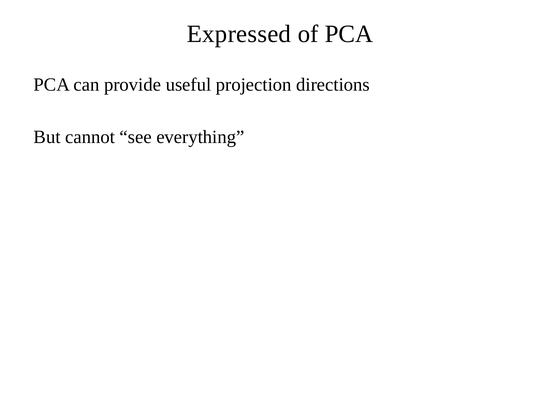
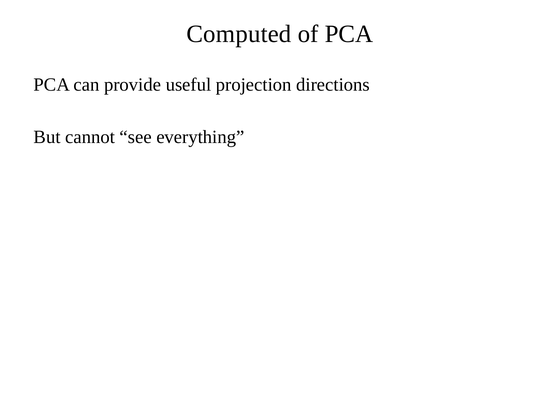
Expressed: Expressed -> Computed (239, 34)
